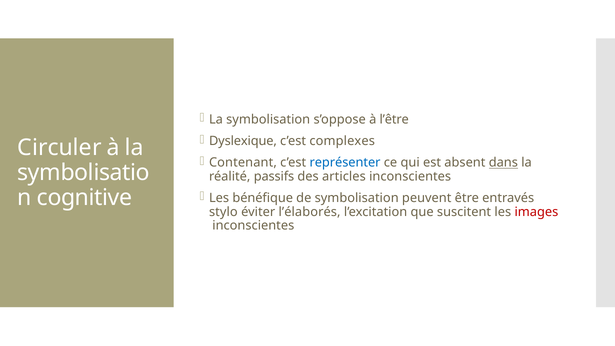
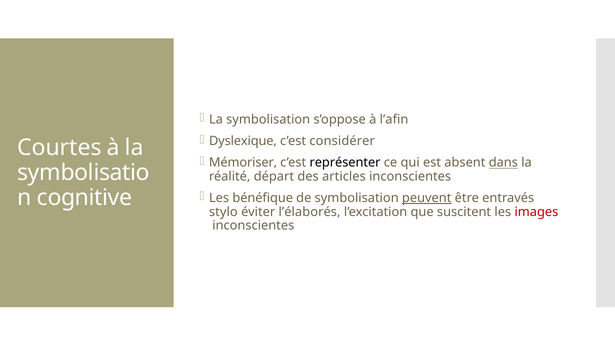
l’être: l’être -> l’afin (394, 120)
complexes: complexes -> considérer (342, 141)
Circuler: Circuler -> Courtes (60, 148)
Contenant: Contenant -> Mémoriser (243, 163)
représenter colour: blue -> black (345, 163)
passifs: passifs -> départ (274, 176)
peuvent underline: none -> present (427, 198)
